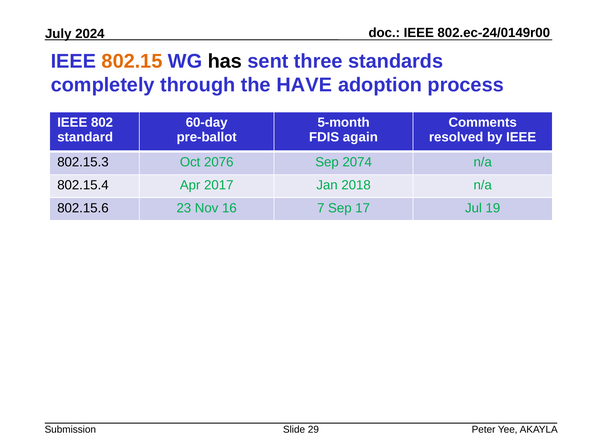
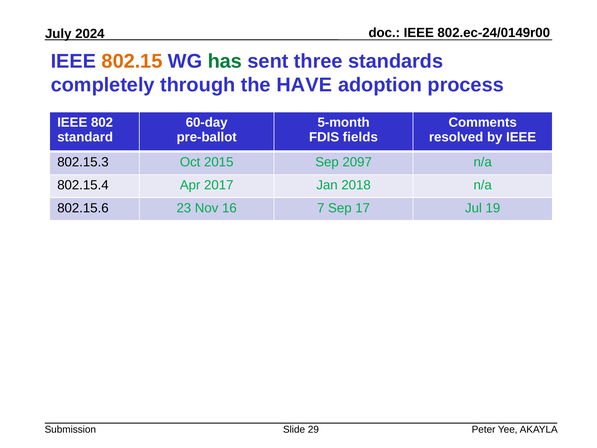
has colour: black -> green (225, 61)
again: again -> fields (360, 137)
2076: 2076 -> 2015 (219, 162)
2074: 2074 -> 2097 (357, 162)
